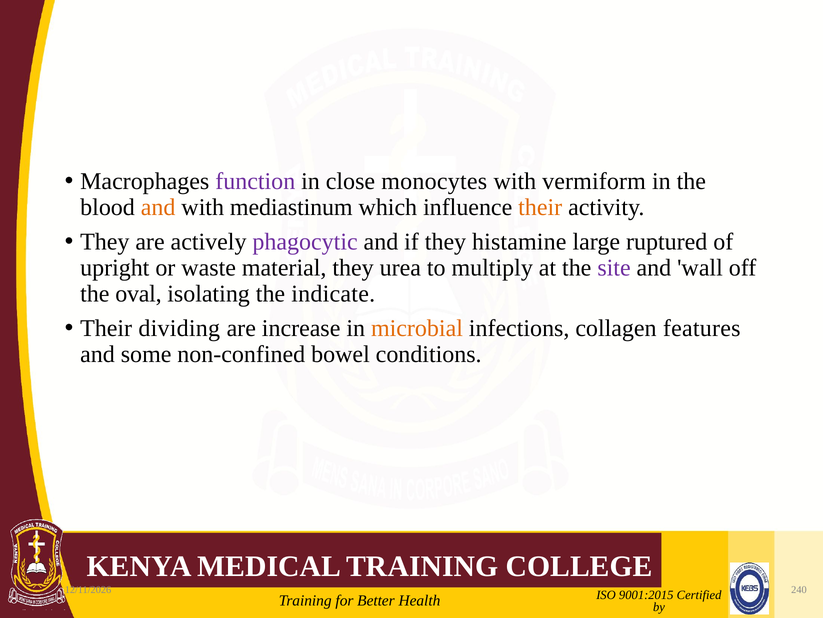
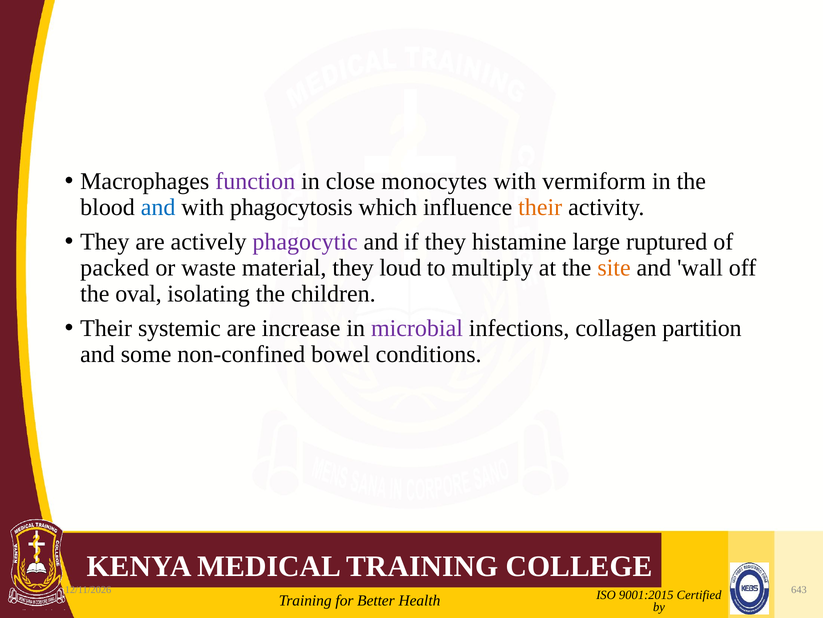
and colour: orange -> blue (158, 207)
mediastinum: mediastinum -> phagocytosis (291, 207)
upright: upright -> packed (115, 268)
urea: urea -> loud (400, 268)
site colour: purple -> orange (614, 268)
indicate: indicate -> children (333, 294)
dividing: dividing -> systemic (179, 328)
microbial colour: orange -> purple (417, 328)
features: features -> partition (702, 328)
240: 240 -> 643 (799, 589)
